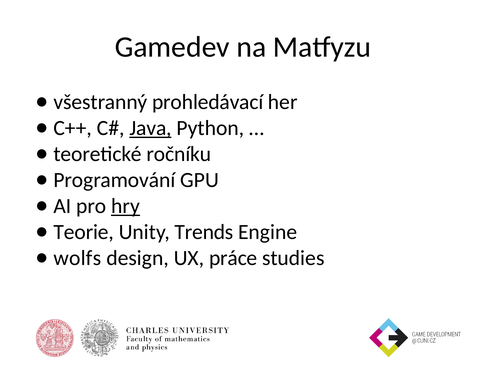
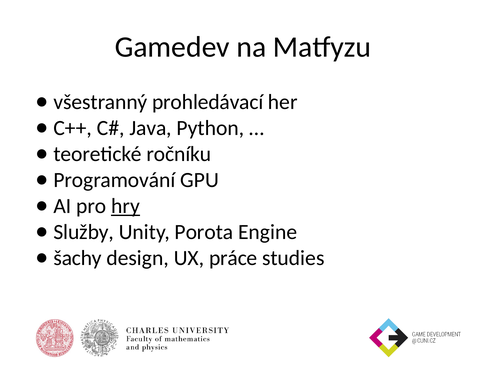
Java underline: present -> none (151, 128)
Teorie: Teorie -> Služby (84, 232)
Trends: Trends -> Porota (204, 232)
wolfs: wolfs -> šachy (78, 258)
